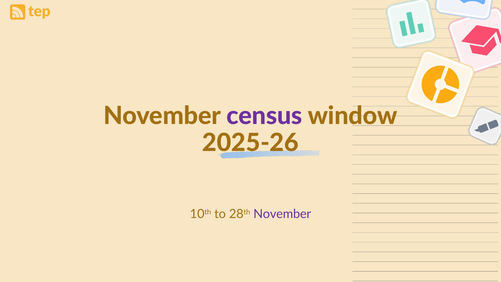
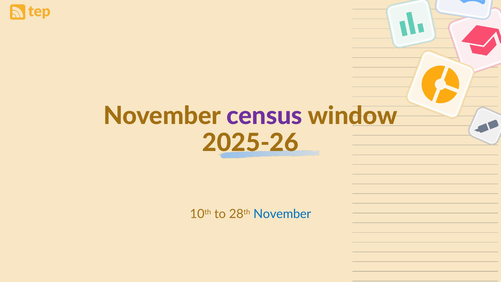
November colour: purple -> blue (282, 214)
